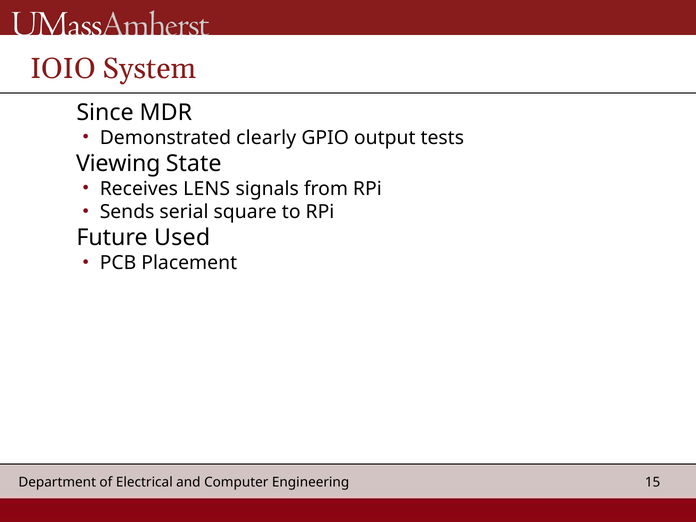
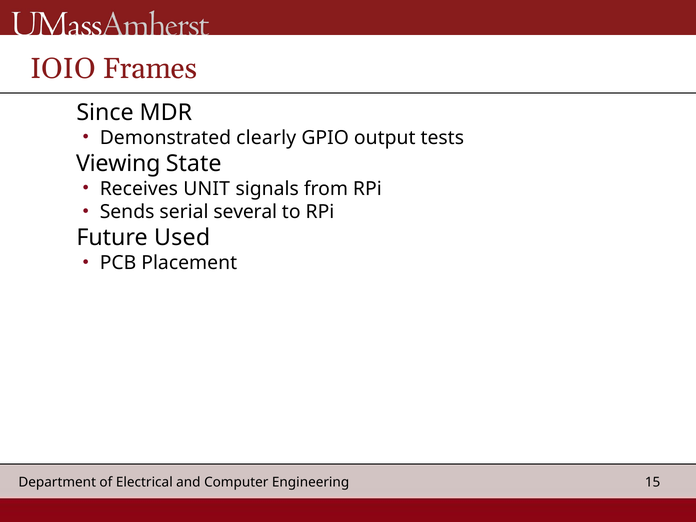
System: System -> Frames (150, 69)
LENS: LENS -> UNIT (207, 189)
square: square -> several (245, 212)
